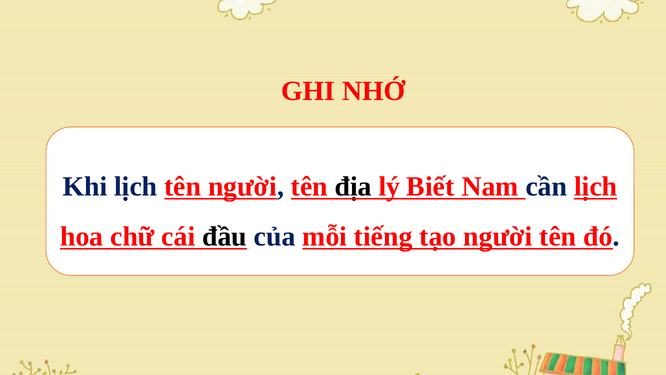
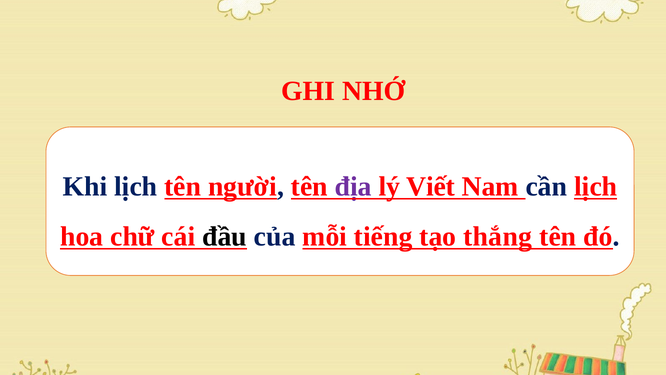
địa colour: black -> purple (353, 186)
Biết: Biết -> Viết (431, 186)
tạo người: người -> thắng (498, 236)
